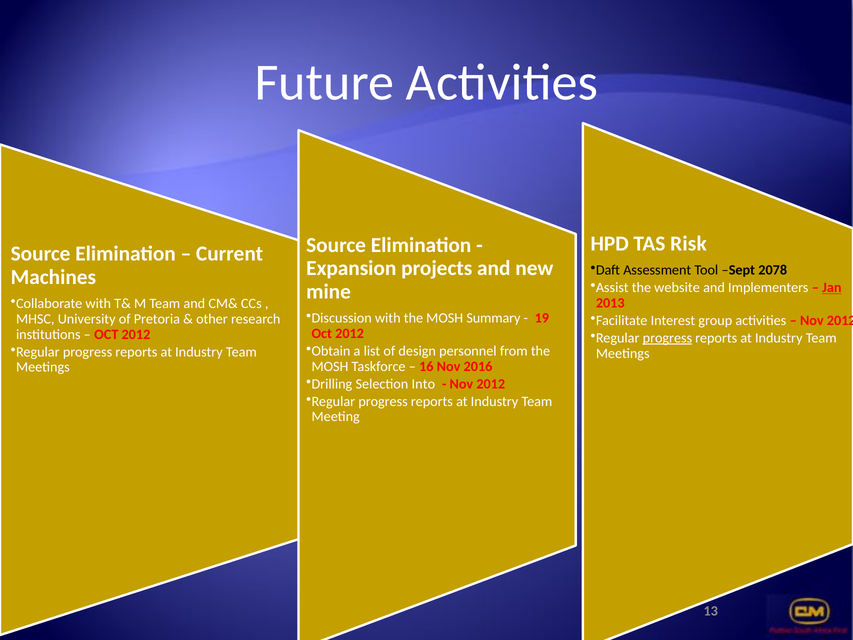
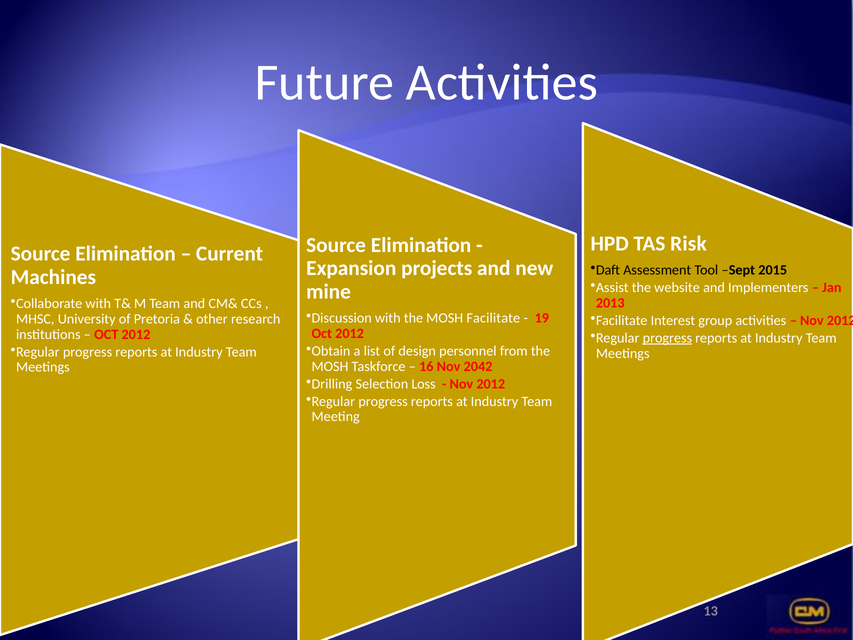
2078: 2078 -> 2015 (773, 270)
Jan underline: present -> none (832, 288)
MOSH Summary: Summary -> Facilitate (493, 318)
2016: 2016 -> 2042 (478, 366)
Into: Into -> Loss (423, 384)
